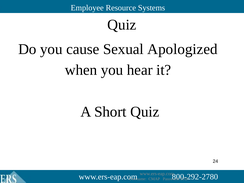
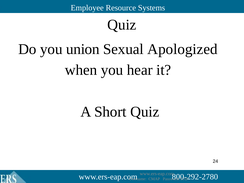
cause: cause -> union (83, 49)
